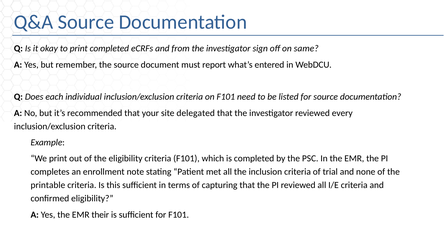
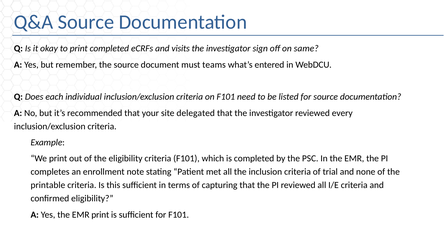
from: from -> visits (181, 48)
report: report -> teams (214, 65)
EMR their: their -> print (100, 214)
